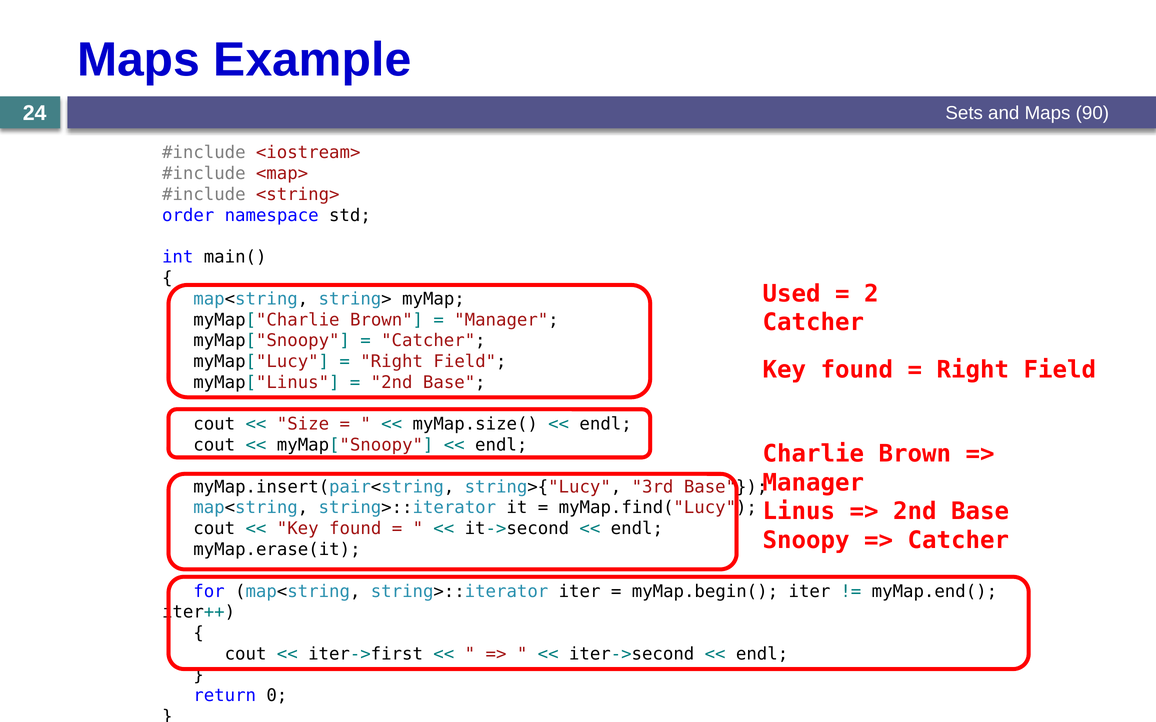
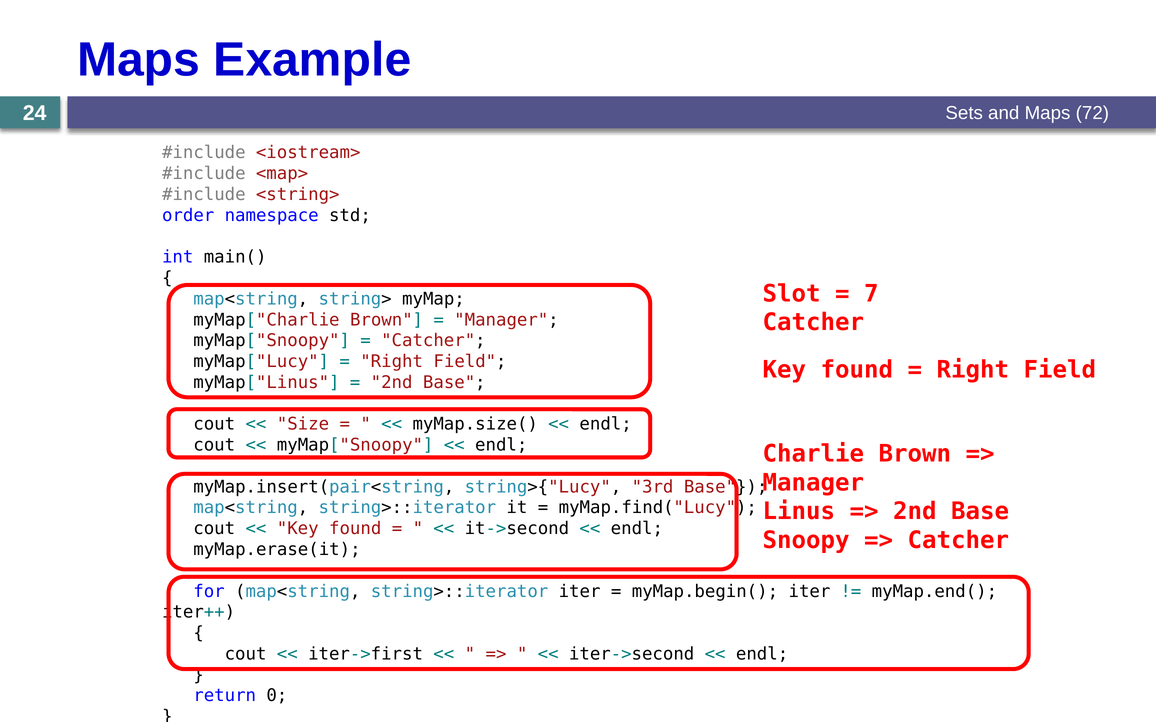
90: 90 -> 72 (1092, 113)
Used: Used -> Slot (792, 294)
2: 2 -> 7 (872, 294)
